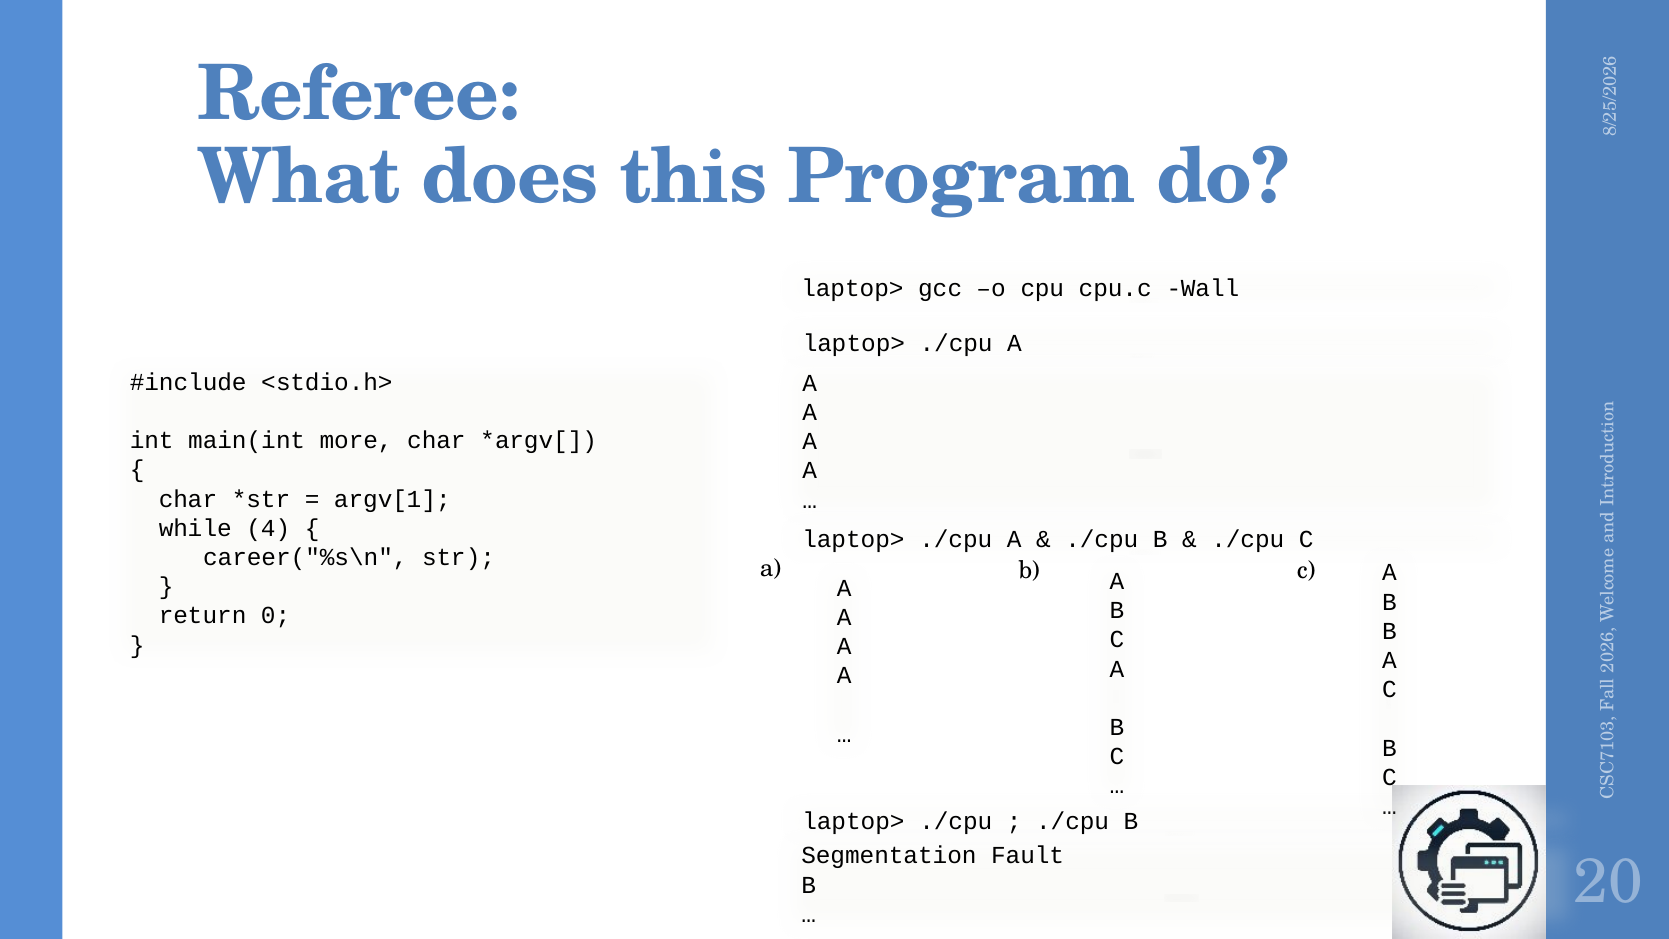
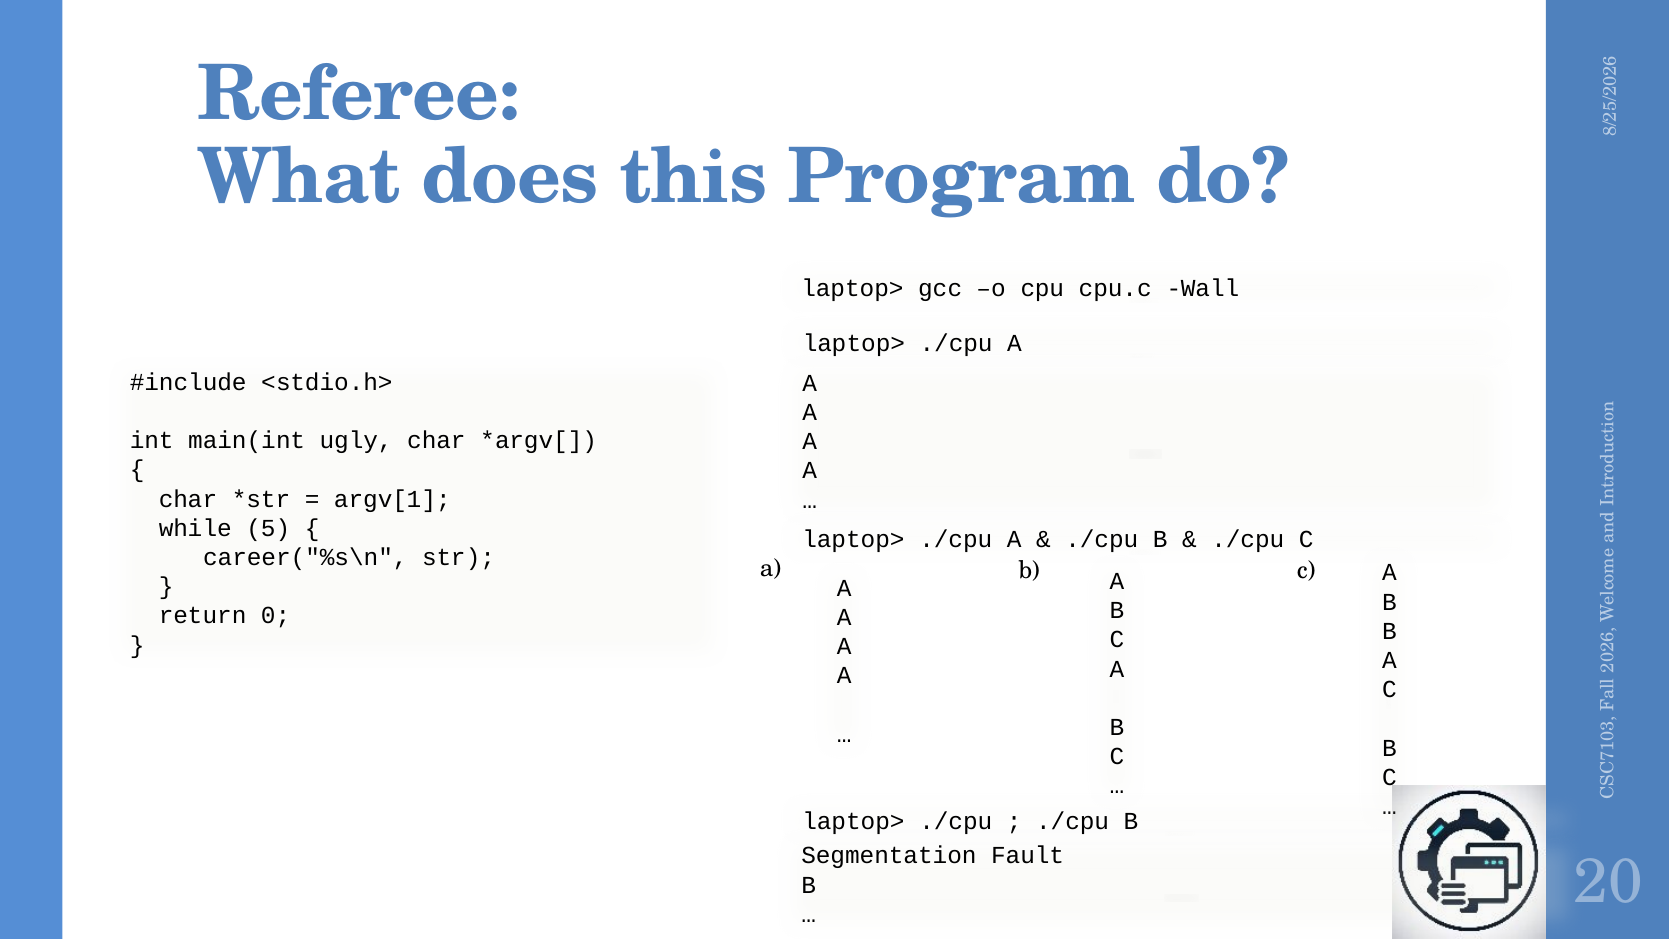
more: more -> ugly (356, 441)
4: 4 -> 5 (268, 528)
